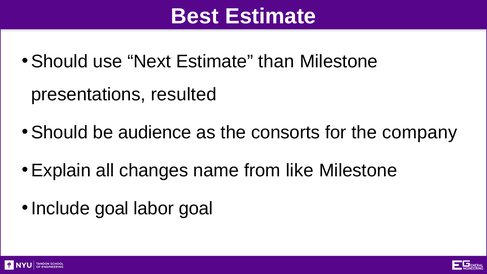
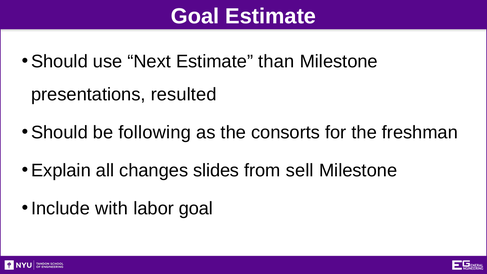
Best: Best -> Goal (195, 16)
audience: audience -> following (155, 132)
company: company -> freshman (420, 132)
name: name -> slides (216, 170)
like: like -> sell (300, 170)
Include goal: goal -> with (112, 208)
